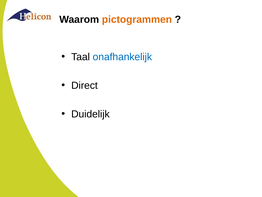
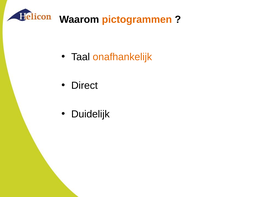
onafhankelijk colour: blue -> orange (122, 57)
